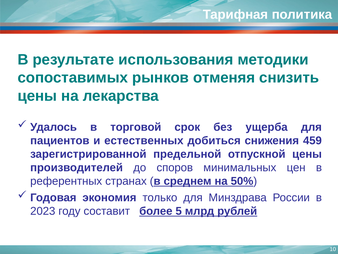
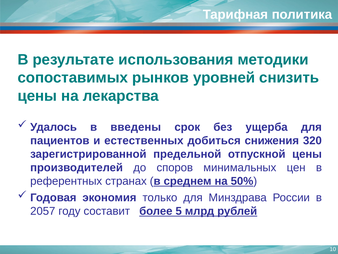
отменяя: отменяя -> уровней (224, 78)
торговой: торговой -> введены (136, 127)
459: 459 -> 320 (312, 140)
2023: 2023 -> 2057 (43, 211)
